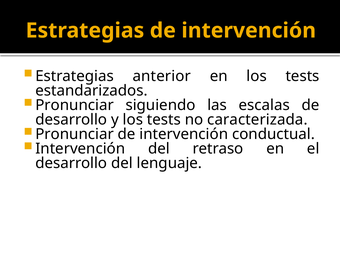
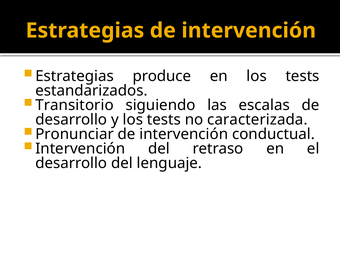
anterior: anterior -> produce (162, 76)
Pronunciar: Pronunciar -> Transitorio (75, 105)
